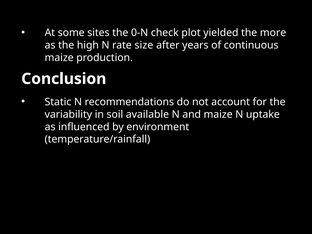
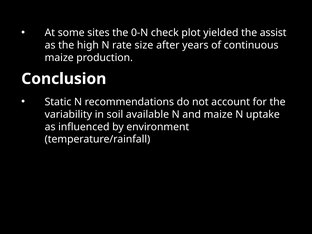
more: more -> assist (273, 33)
